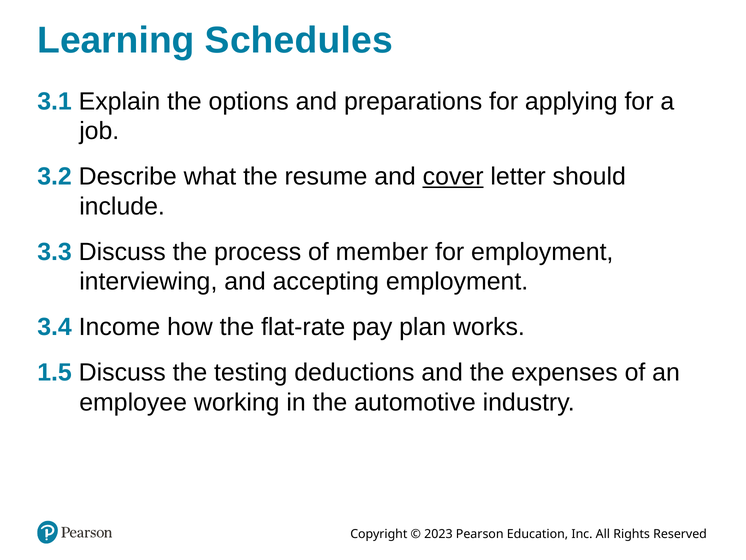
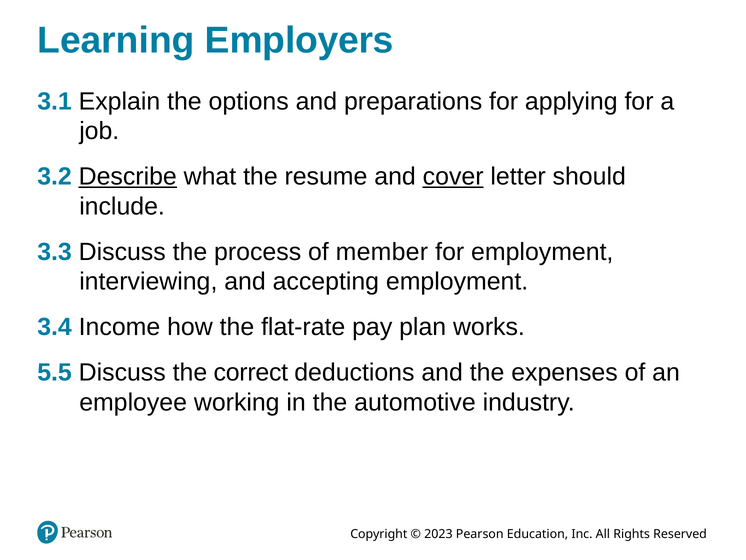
Schedules: Schedules -> Employers (299, 40)
Describe underline: none -> present (128, 176)
1.5: 1.5 -> 5.5 (55, 372)
testing: testing -> correct (251, 372)
